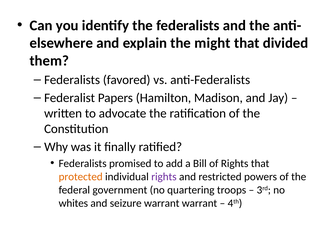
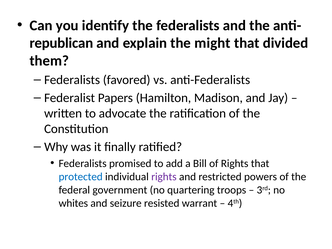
elsewhere: elsewhere -> republican (61, 43)
protected colour: orange -> blue (81, 177)
seizure warrant: warrant -> resisted (162, 203)
